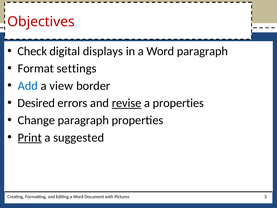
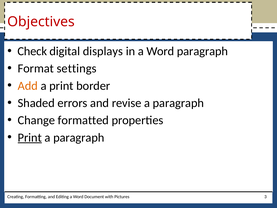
Add colour: blue -> orange (28, 86)
a view: view -> print (61, 86)
Desired: Desired -> Shaded (36, 103)
revise underline: present -> none (127, 103)
properties: properties -> paragraph (178, 103)
Change paragraph: paragraph -> formatted (83, 120)
suggested: suggested -> paragraph (79, 137)
